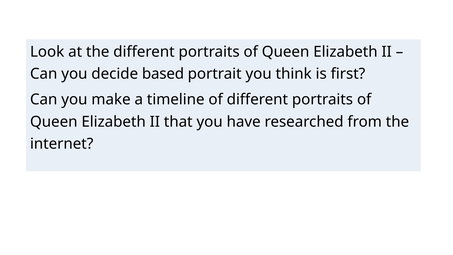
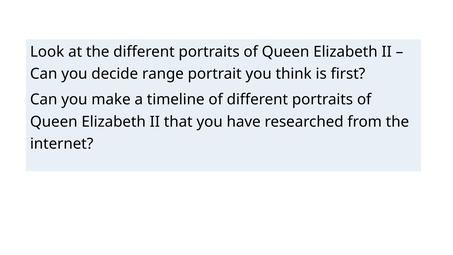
based: based -> range (163, 74)
